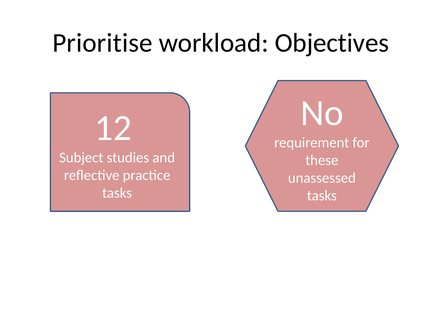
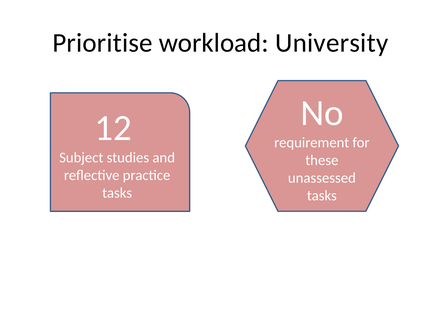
Objectives: Objectives -> University (332, 43)
